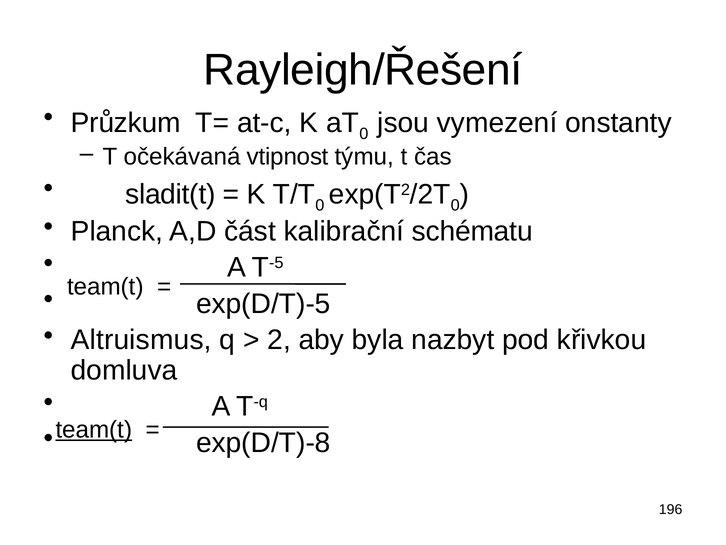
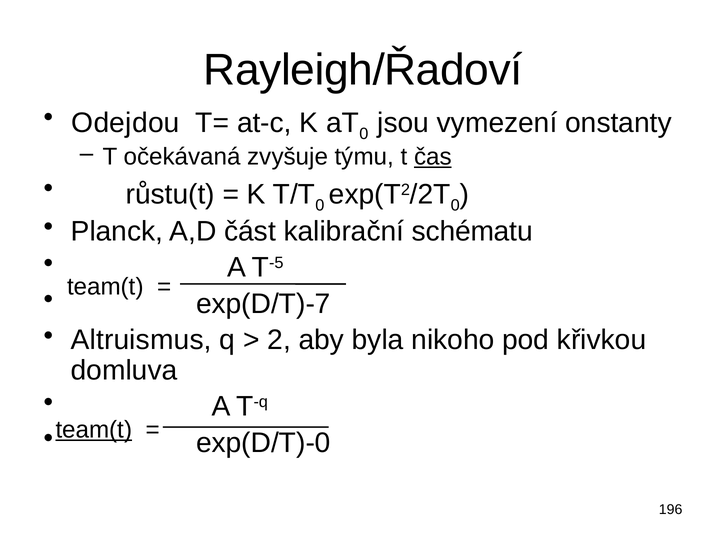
Rayleigh/Řešení: Rayleigh/Řešení -> Rayleigh/Řadoví (363, 70)
Průzkum: Průzkum -> Odejdou (125, 123)
vtipnost: vtipnost -> zvyšuje (288, 157)
čas underline: none -> present (433, 157)
sladit(t: sladit(t -> růstu(t (170, 194)
exp(D/T)-5: exp(D/T)-5 -> exp(D/T)-7 (263, 303)
nazbyt: nazbyt -> nikoho (453, 340)
exp(D/T)-8: exp(D/T)-8 -> exp(D/T)-0 (263, 442)
